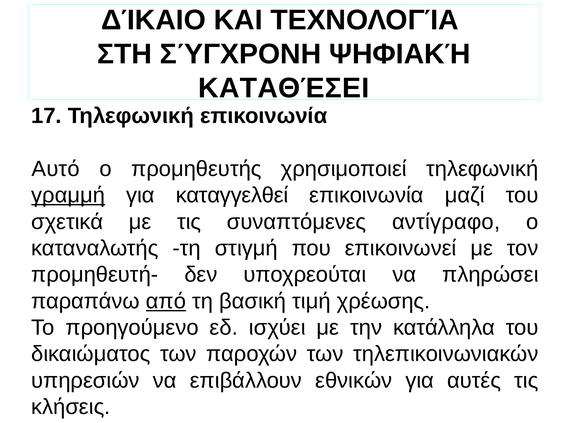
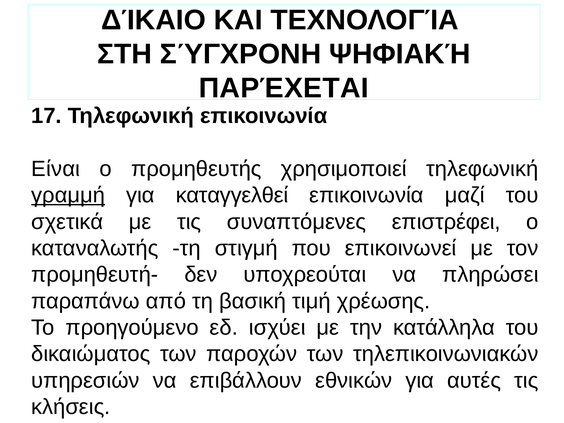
ΚΑΤΑΘΈΣΕΙ: ΚΑΤΑΘΈΣΕΙ -> ΠΑΡΈΧΕΤΑΙ (284, 88)
Αυτό: Αυτό -> Είναι (56, 169)
αντίγραφο: αντίγραφο -> επιστρέφει (446, 222)
από underline: present -> none (166, 301)
